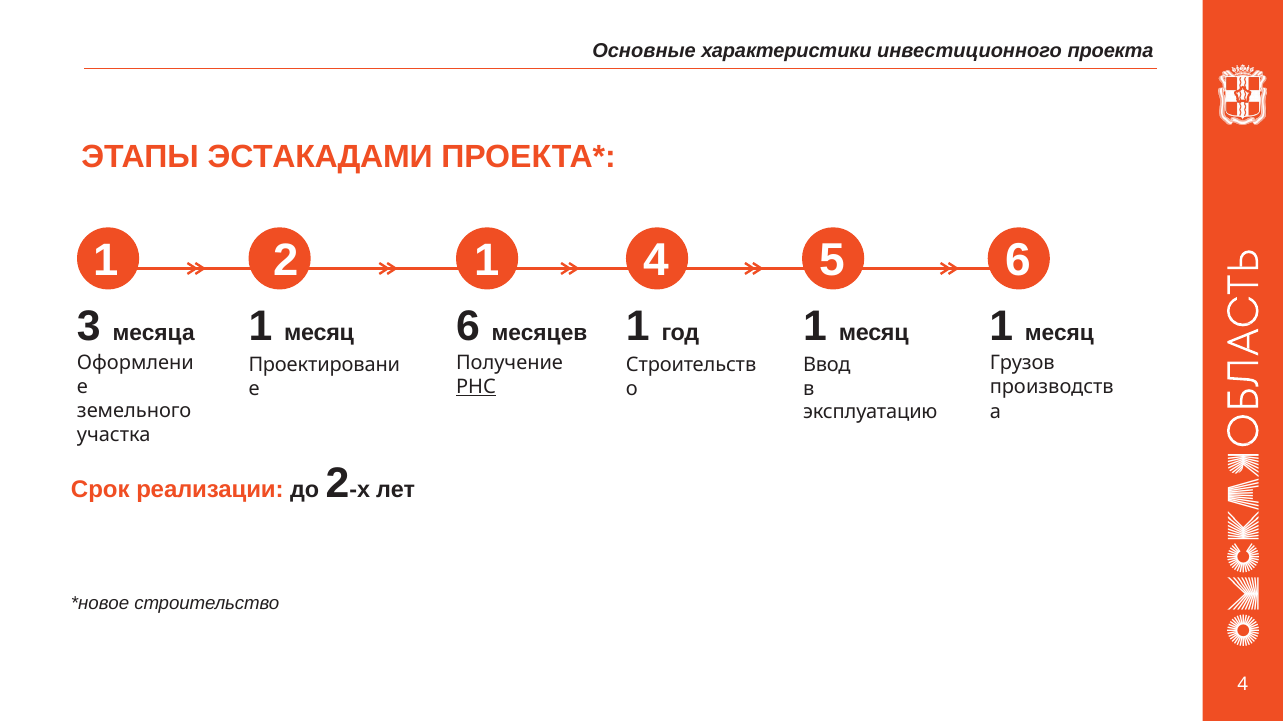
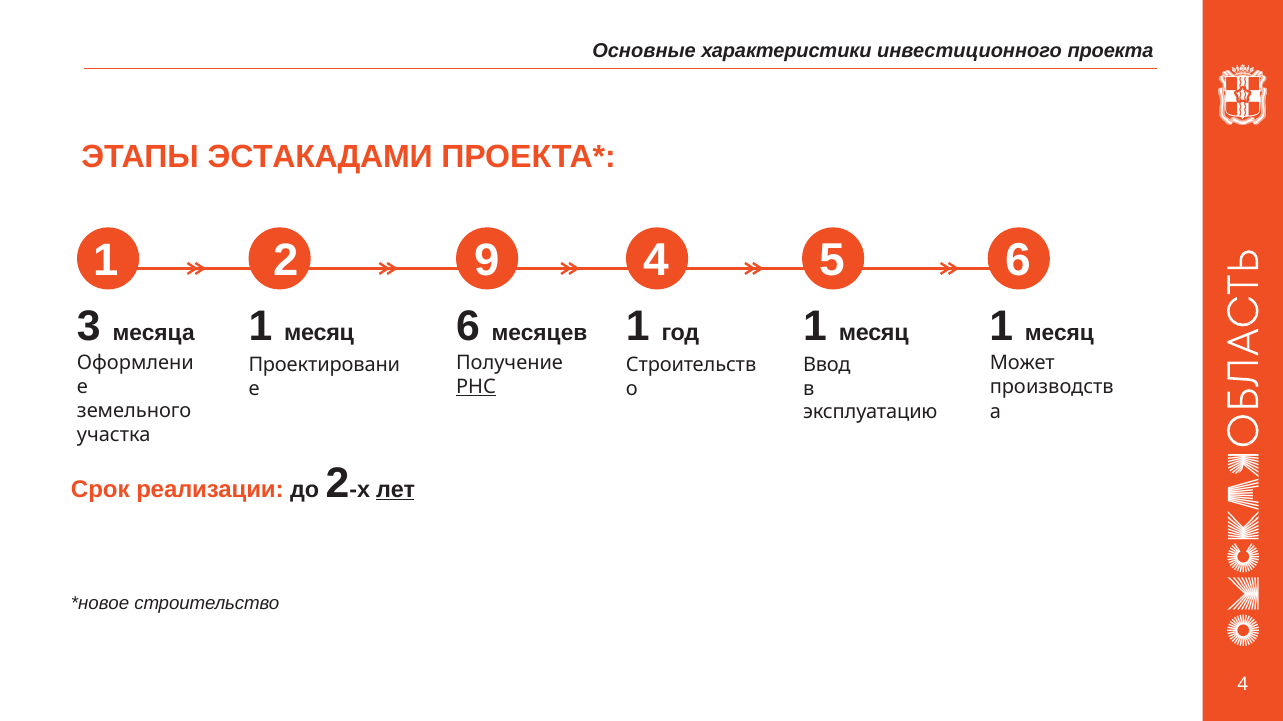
2 1: 1 -> 9 (487, 261)
Грузов: Грузов -> Может (1022, 363)
лет underline: none -> present (396, 490)
